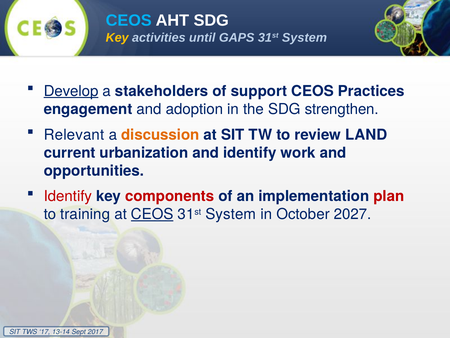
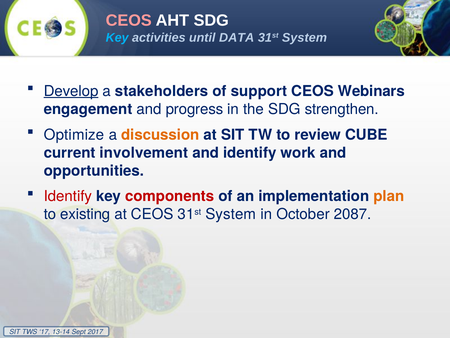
CEOS colour: light blue -> pink (129, 21)
Key colour: yellow -> light blue (117, 38)
GAPS: GAPS -> DATA (237, 38)
Practices: Practices -> Webinars (371, 91)
adoption: adoption -> progress (194, 109)
Relevant: Relevant -> Optimize (74, 135)
LAND: LAND -> CUBE (366, 135)
urbanization: urbanization -> involvement (144, 153)
plan colour: red -> orange (389, 196)
training: training -> existing (85, 214)
CEOS underline: present -> none (152, 214)
2027: 2027 -> 2087 (353, 214)
